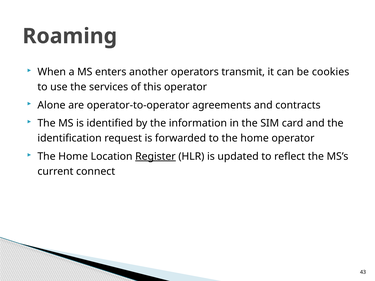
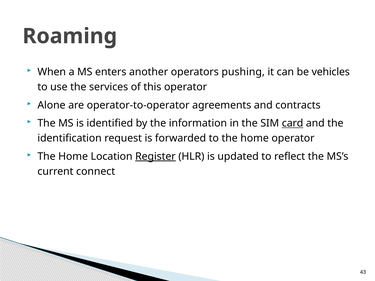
transmit: transmit -> pushing (243, 72)
cookies: cookies -> vehicles (331, 72)
card underline: none -> present (293, 123)
